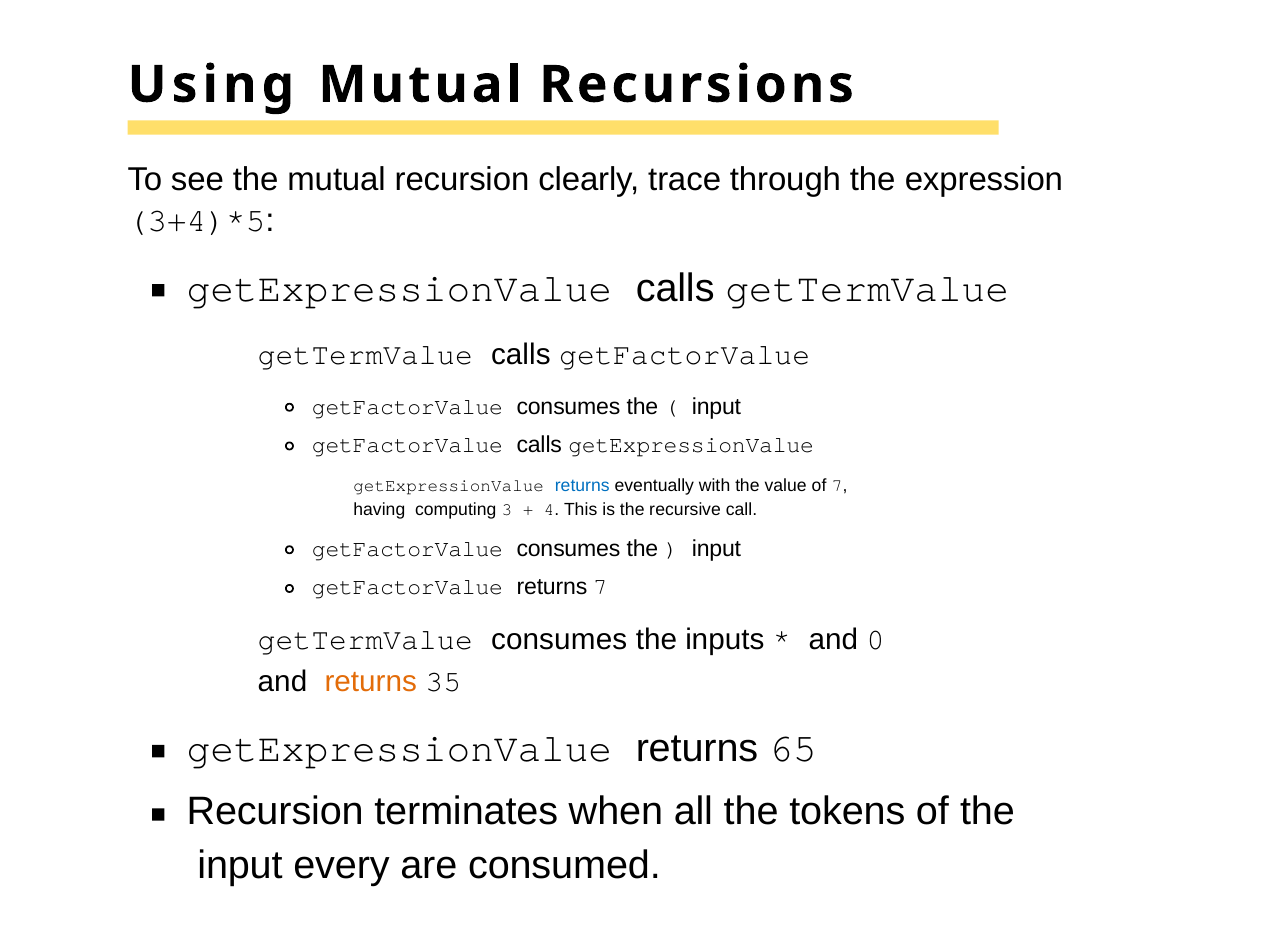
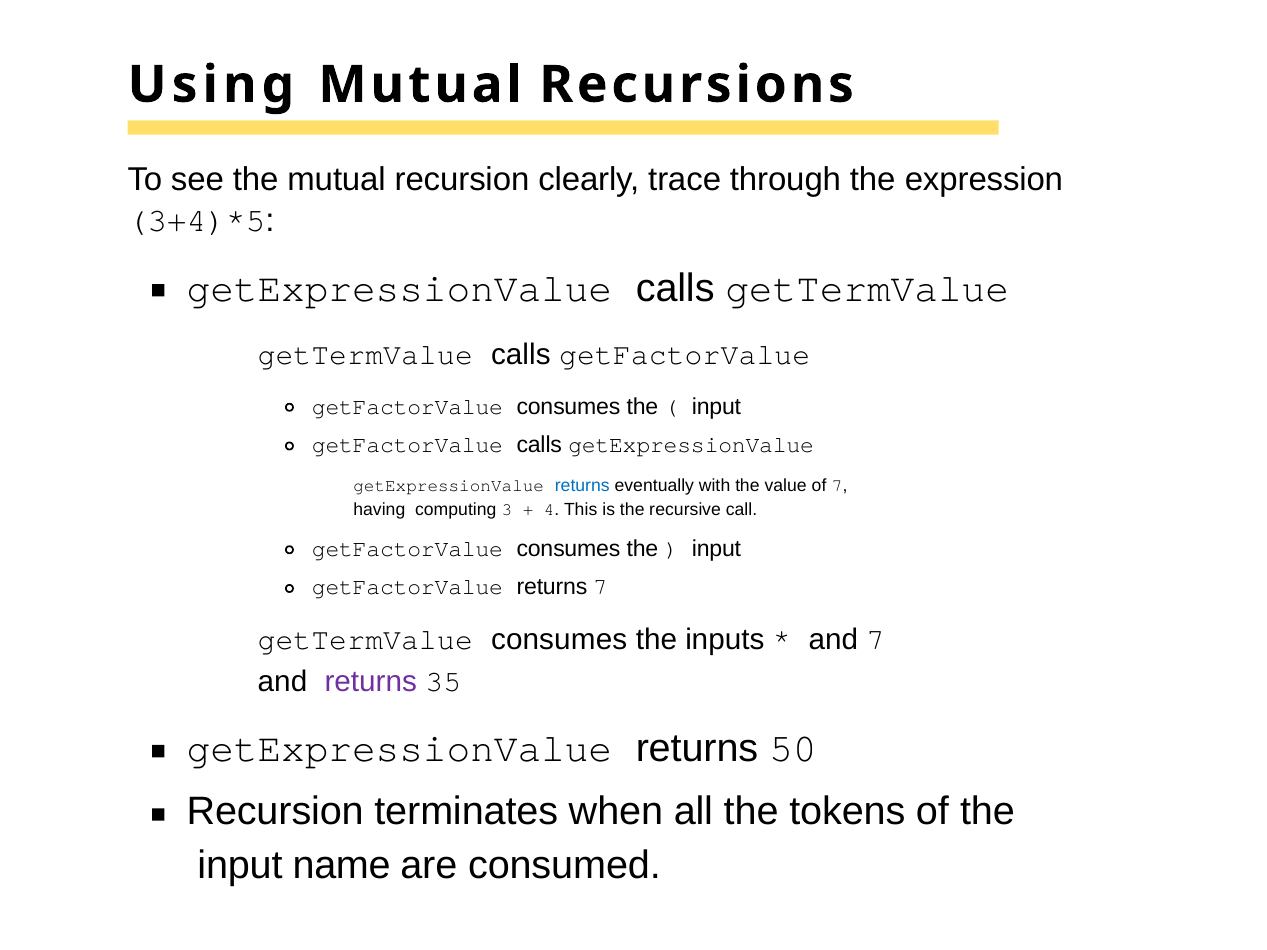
and 0: 0 -> 7 (875, 640)
returns colour: orange -> purple (371, 682)
65: 65 -> 50 (793, 749)
every: every -> name (342, 866)
